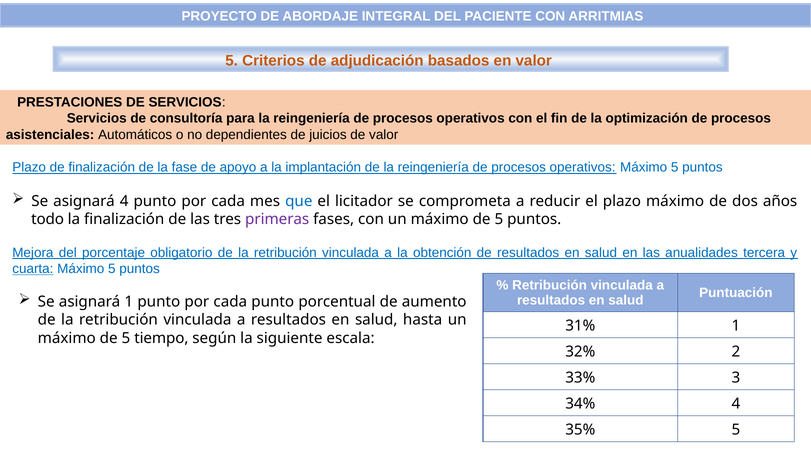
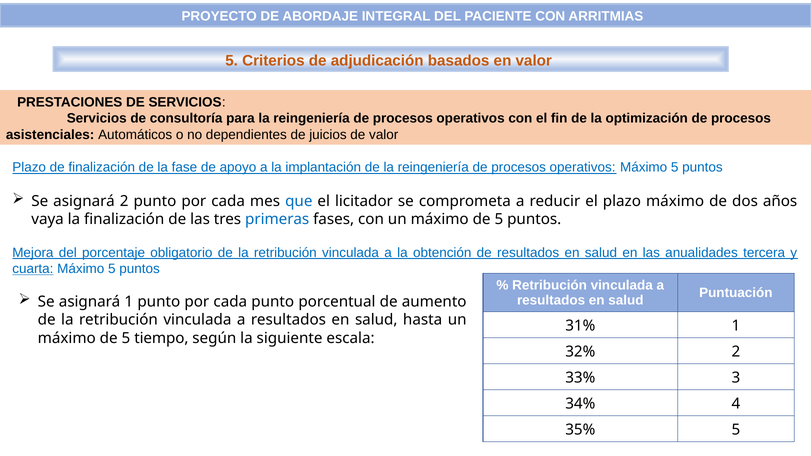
asignará 4: 4 -> 2 (124, 201)
todo: todo -> vaya (48, 219)
primeras colour: purple -> blue (277, 219)
